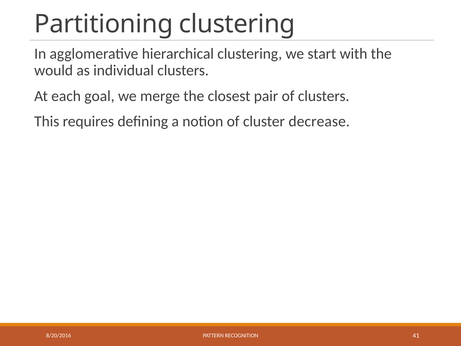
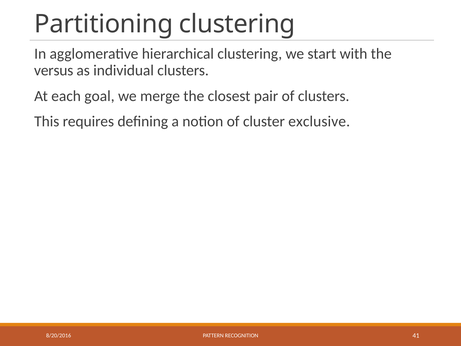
would: would -> versus (54, 70)
decrease: decrease -> exclusive (319, 121)
